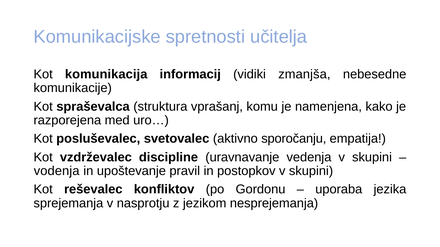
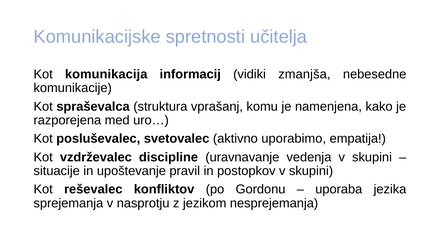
sporočanju: sporočanju -> uporabimo (294, 139)
vodenja: vodenja -> situacije (57, 171)
